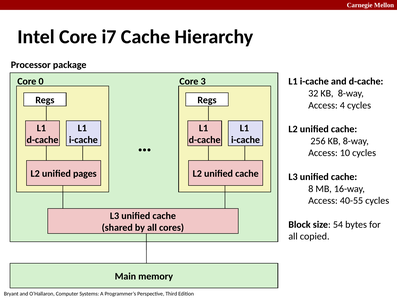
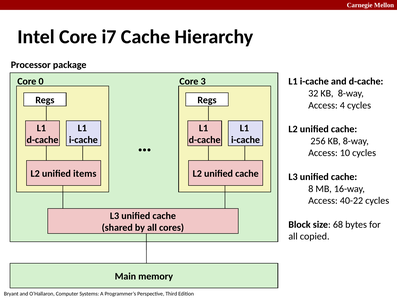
pages: pages -> items (85, 174)
40-55: 40-55 -> 40-22 (351, 200)
54: 54 -> 68 (338, 224)
